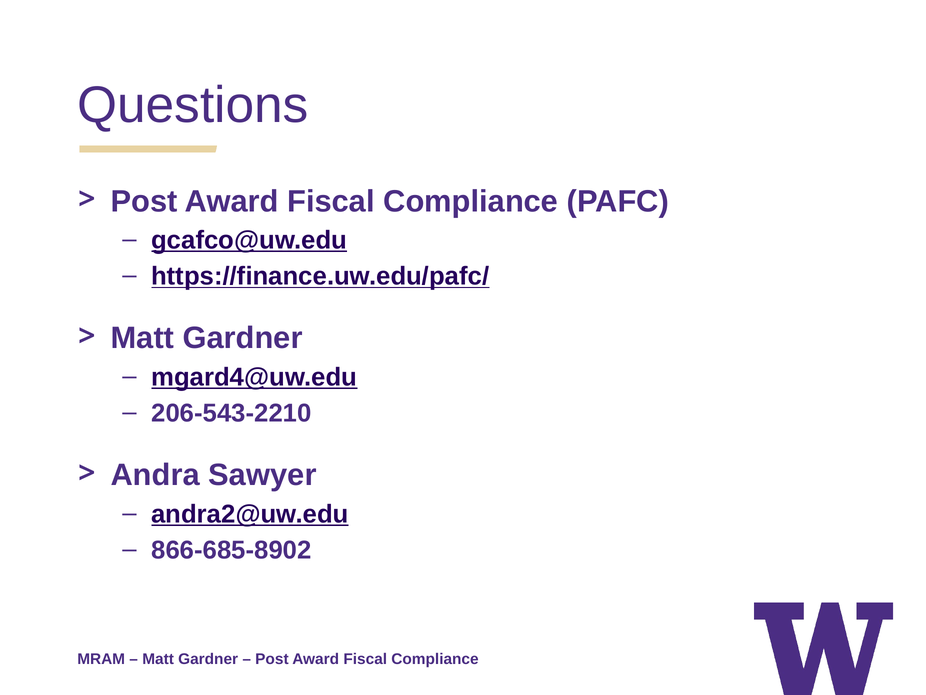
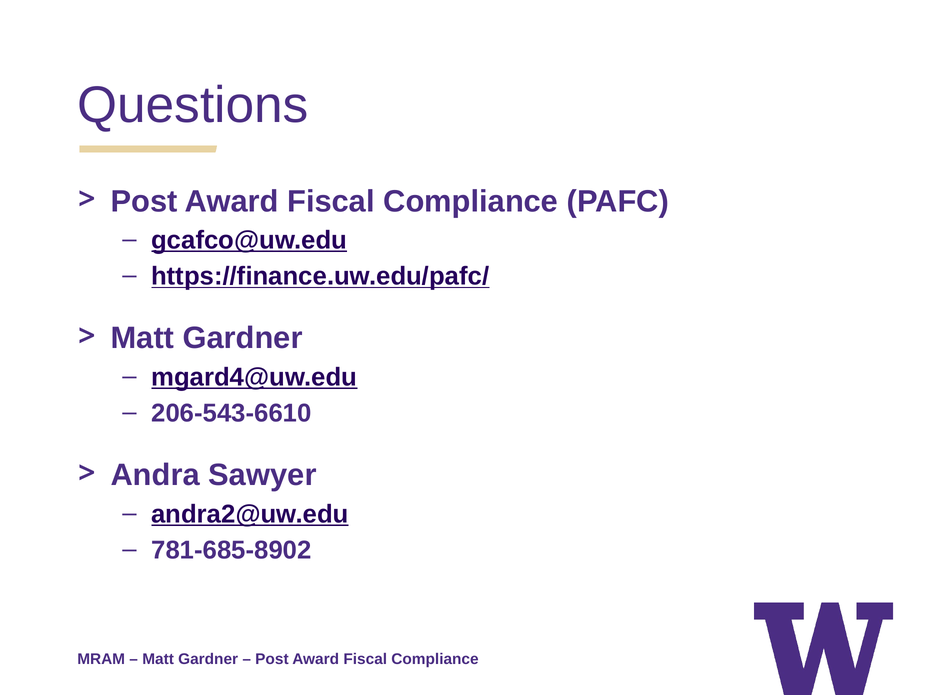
206-543-2210: 206-543-2210 -> 206-543-6610 (231, 413)
866-685-8902: 866-685-8902 -> 781-685-8902 (231, 550)
